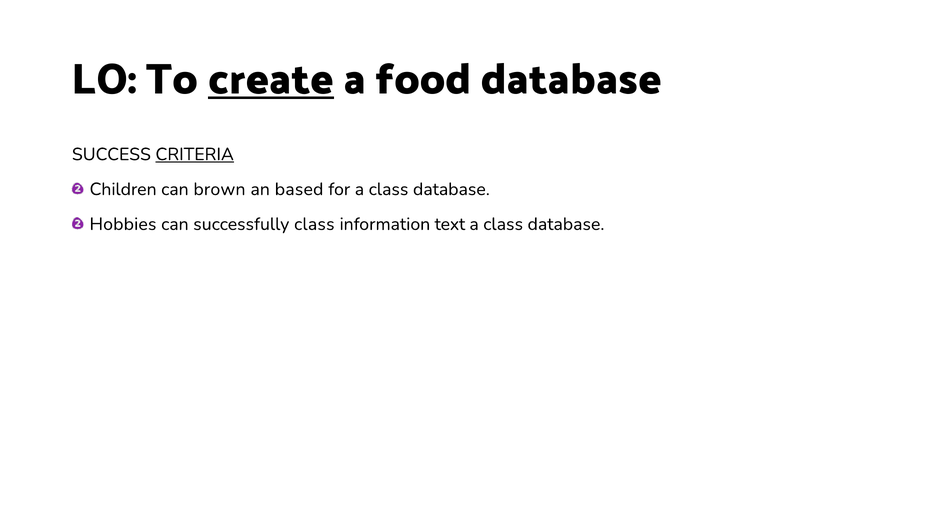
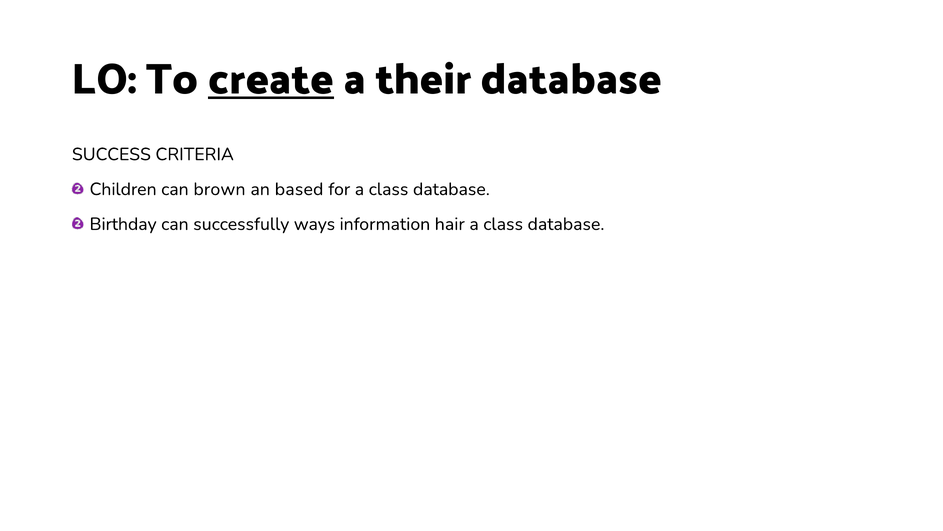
food: food -> their (424, 79)
CRITERIA underline: present -> none (195, 154)
Hobbies: Hobbies -> Birthday (123, 224)
successfully class: class -> ways (314, 224)
text: text -> hair (450, 224)
